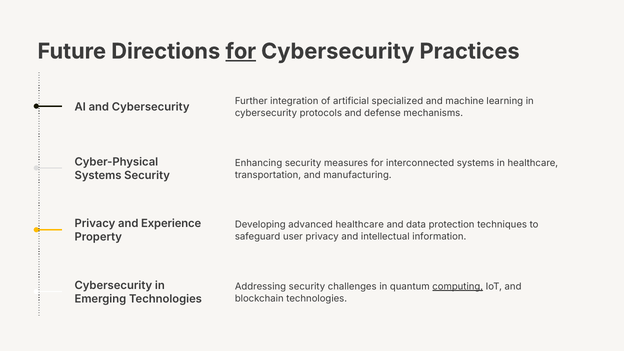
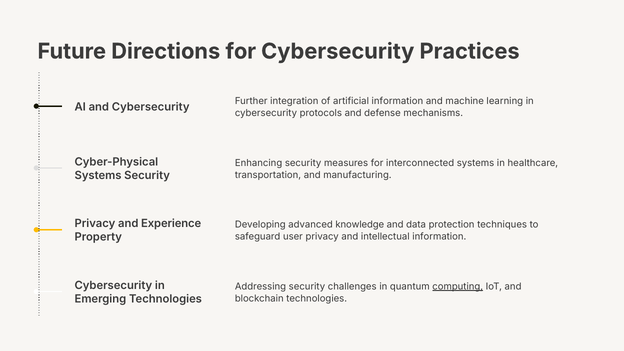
for underline: present -> none (241, 51)
artificial specialized: specialized -> information (397, 101)
advanced healthcare: healthcare -> knowledge (360, 225)
